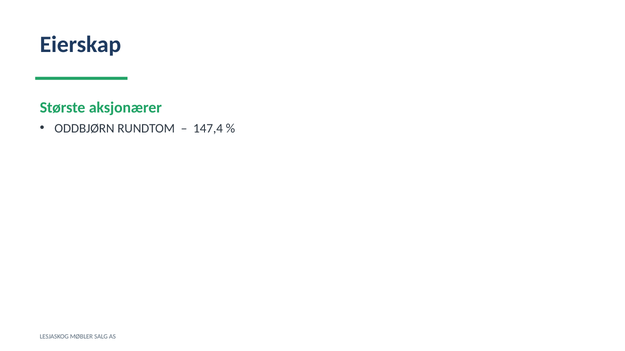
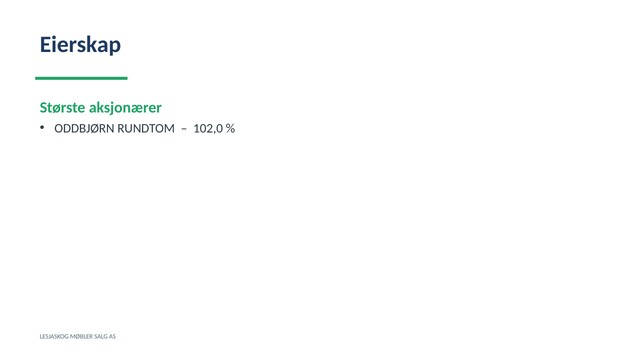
147,4: 147,4 -> 102,0 (208, 129)
